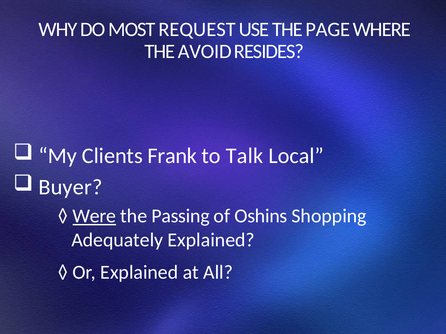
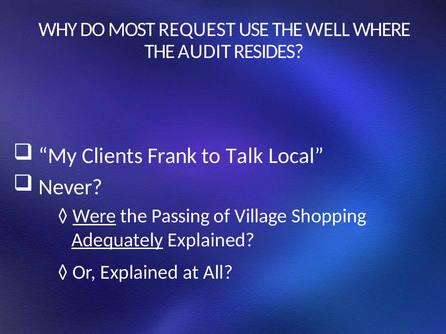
PAGE: PAGE -> WELL (328, 29)
AVOID: AVOID -> AUDIT (205, 52)
Buyer: Buyer -> Never (71, 187)
Oshins: Oshins -> Village (261, 216)
Adequately underline: none -> present (117, 240)
